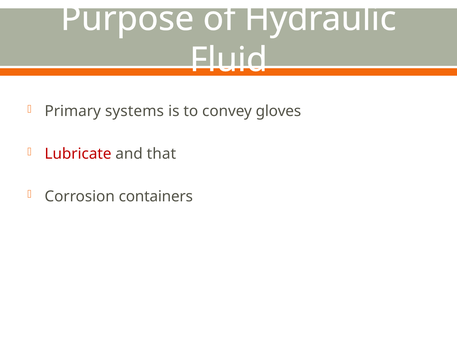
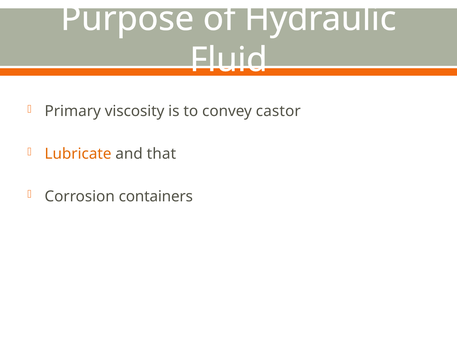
systems: systems -> viscosity (135, 112)
gloves: gloves -> castor (278, 112)
Lubricate colour: red -> orange (78, 154)
